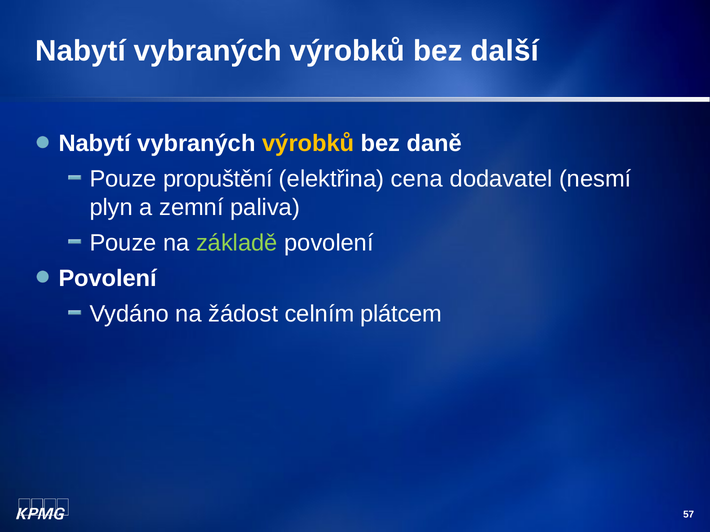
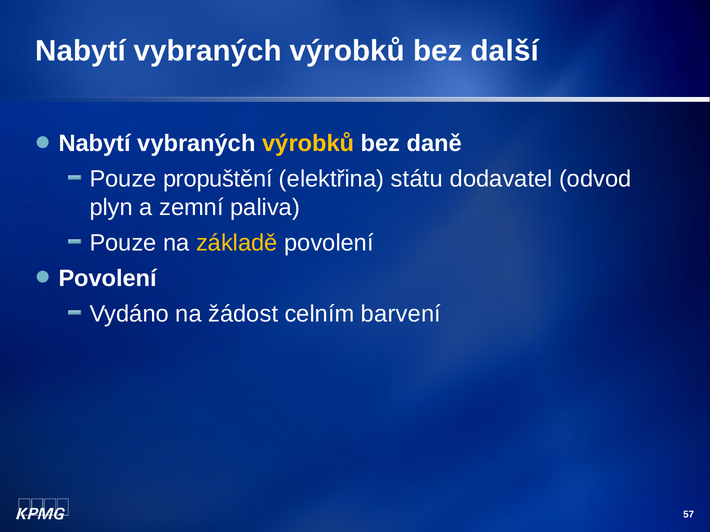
cena: cena -> státu (417, 179)
nesmí: nesmí -> odvod (595, 179)
základě colour: light green -> yellow (237, 243)
plátcem: plátcem -> barvení (401, 314)
